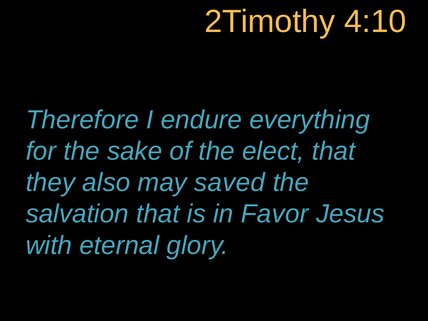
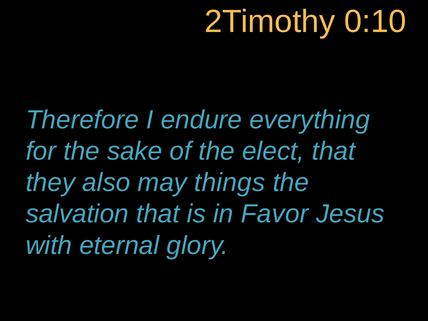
4:10: 4:10 -> 0:10 (375, 22)
saved: saved -> things (230, 183)
